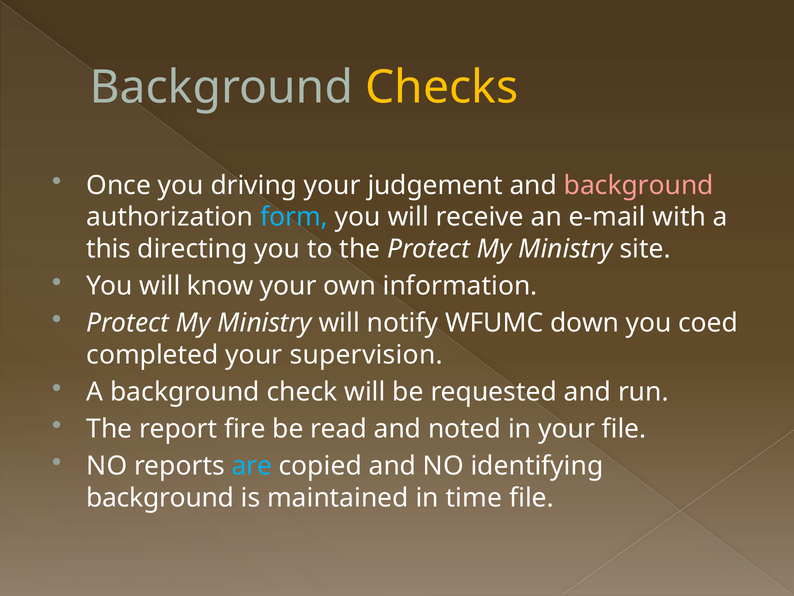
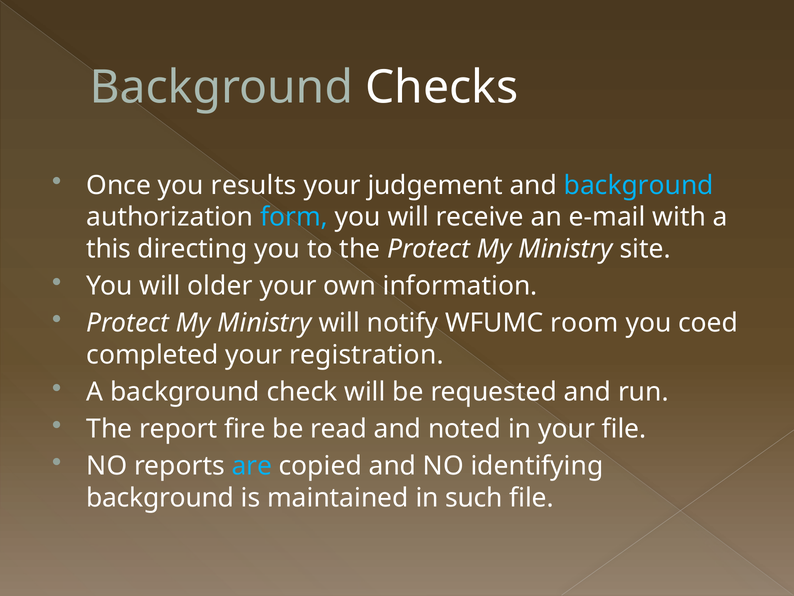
Checks colour: yellow -> white (442, 87)
driving: driving -> results (254, 185)
background colour: pink -> light blue (639, 185)
know: know -> older (220, 286)
down: down -> room (584, 323)
supervision: supervision -> registration (366, 355)
time: time -> such (474, 497)
